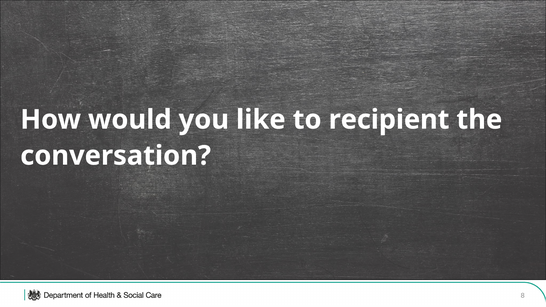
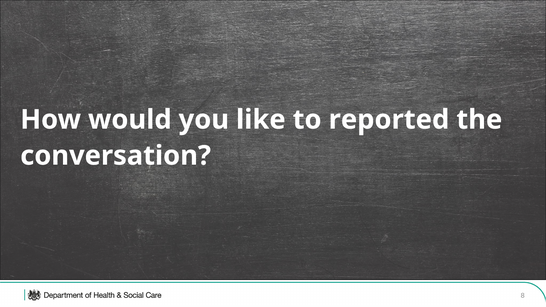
recipient: recipient -> reported (389, 120)
